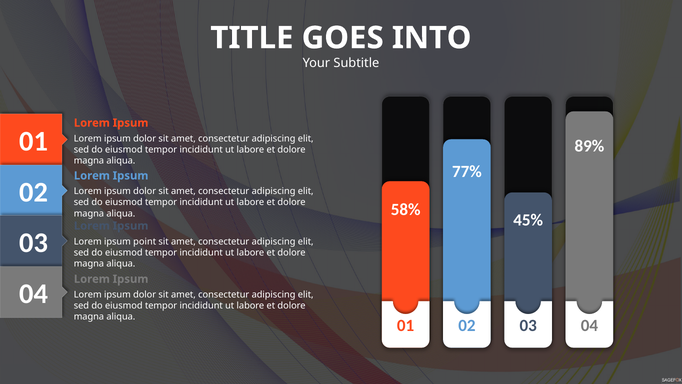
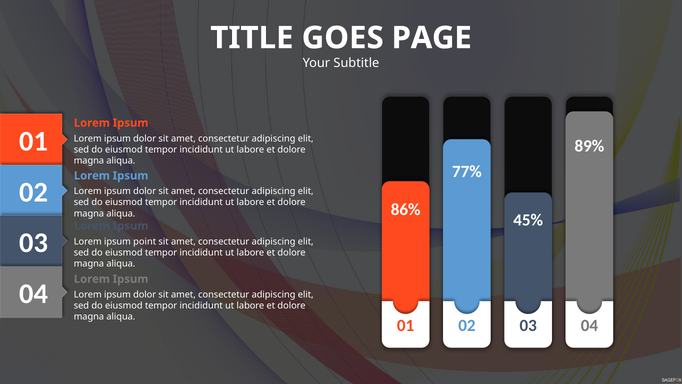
INTO: INTO -> PAGE (432, 38)
58%: 58% -> 86% (406, 210)
